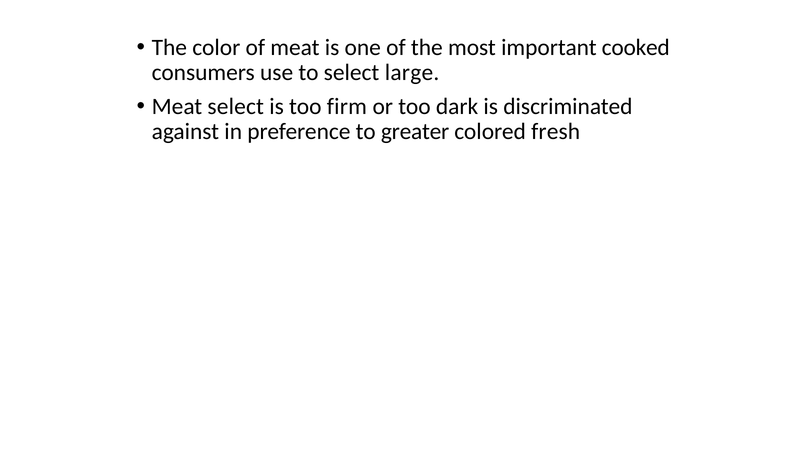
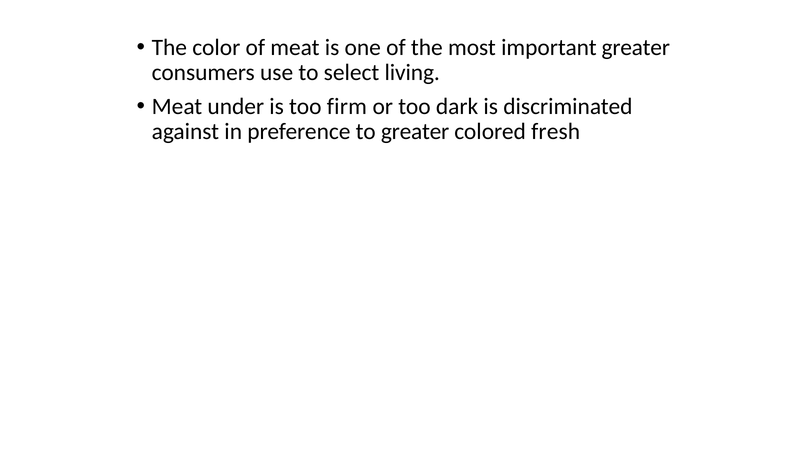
important cooked: cooked -> greater (636, 47)
large: large -> living (412, 73)
Meat select: select -> under (236, 106)
